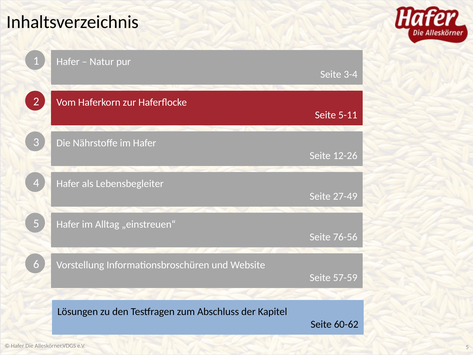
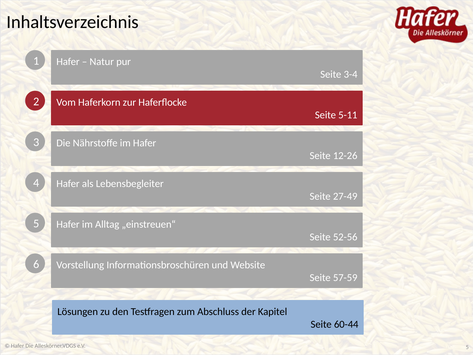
76-56: 76-56 -> 52-56 (345, 237)
60-62: 60-62 -> 60-44 (346, 324)
